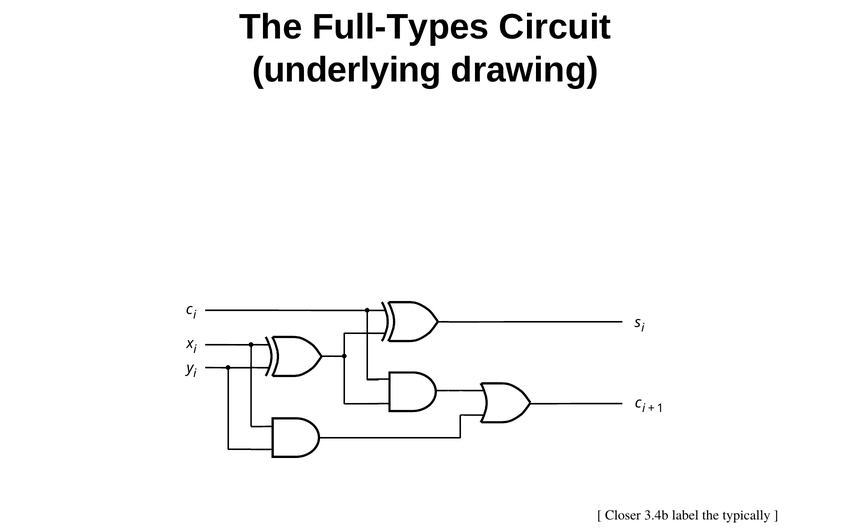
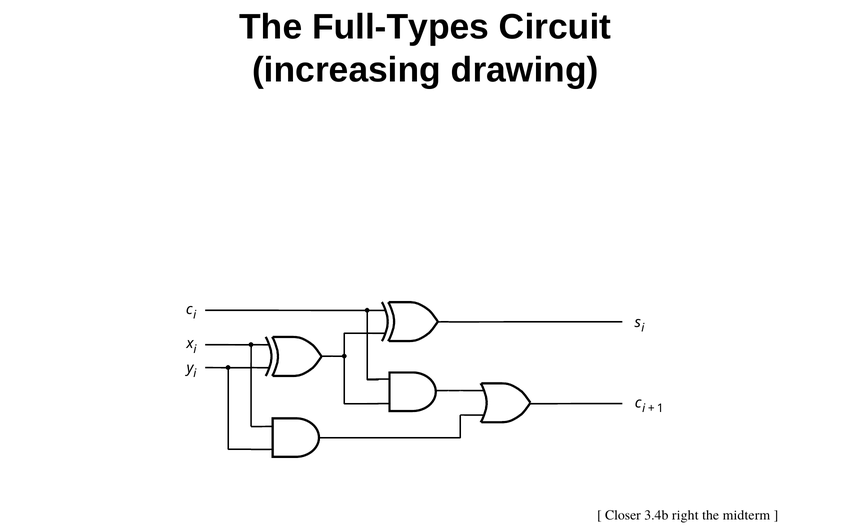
underlying: underlying -> increasing (347, 70)
label: label -> right (685, 515)
typically: typically -> midterm (746, 515)
